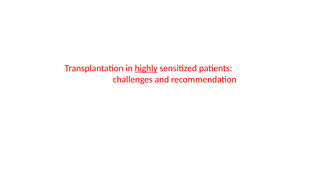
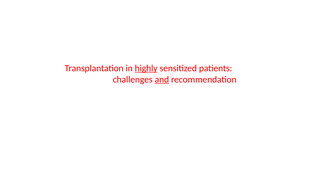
and underline: none -> present (162, 79)
